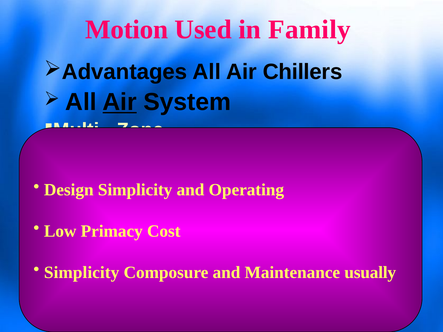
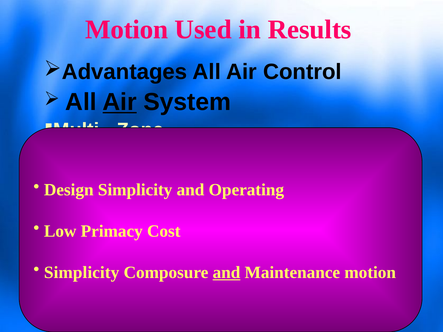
Family: Family -> Results (310, 30)
Chillers: Chillers -> Control (302, 72)
and underline: none -> present (226, 273)
Maintenance usually: usually -> motion (370, 273)
